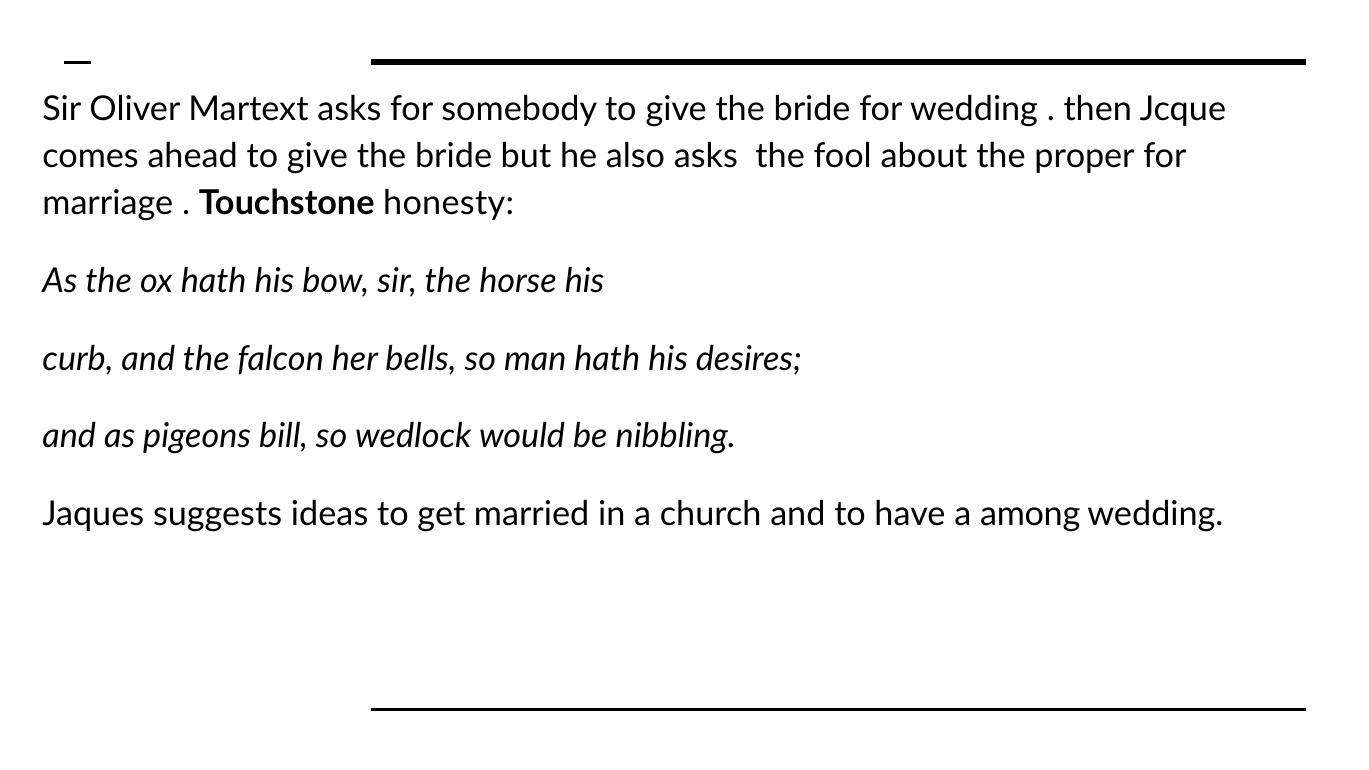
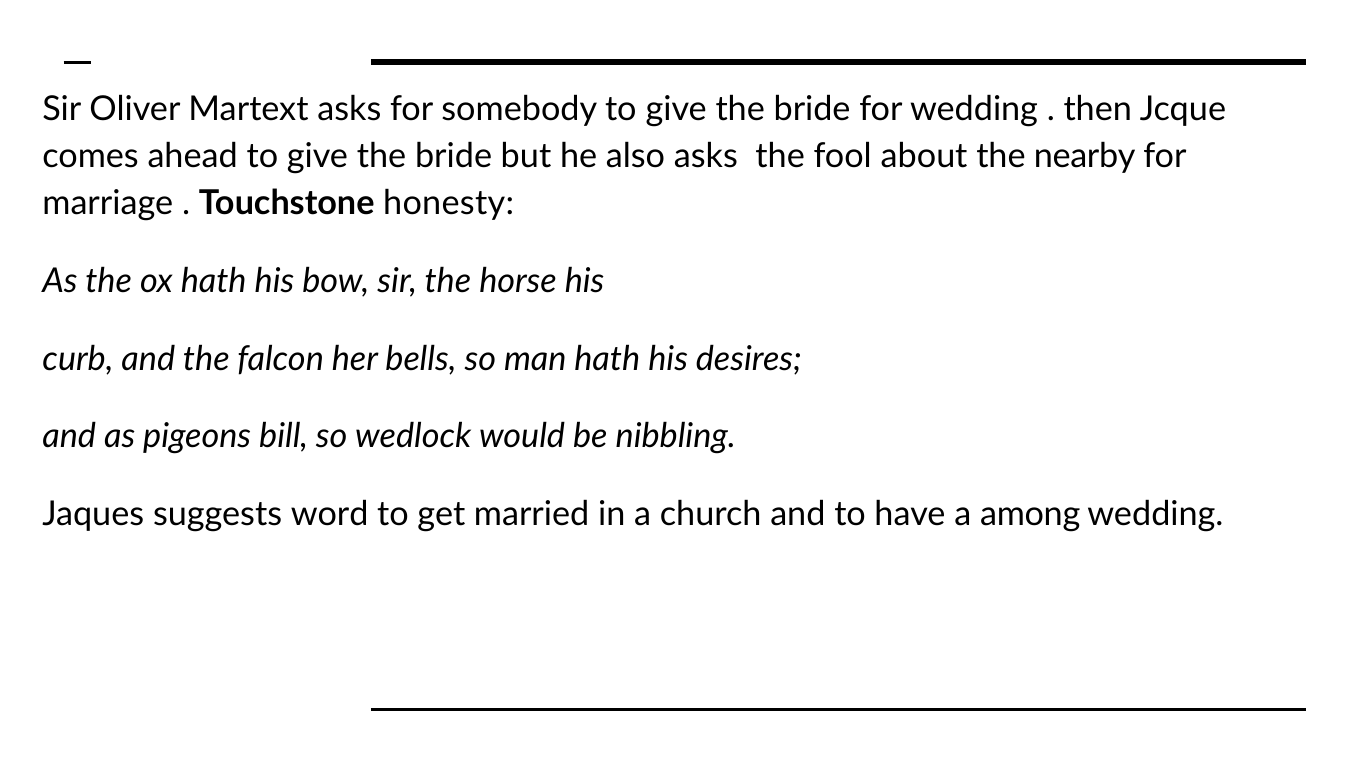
proper: proper -> nearby (1085, 156)
ideas: ideas -> word (330, 514)
